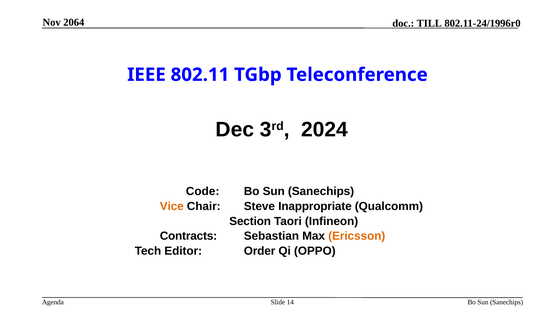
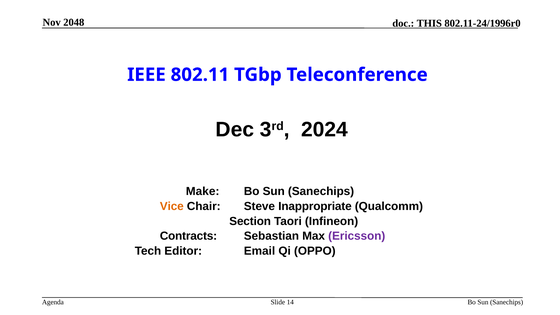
2064: 2064 -> 2048 (74, 22)
TILL: TILL -> THIS (429, 23)
Code: Code -> Make (203, 191)
Ericsson colour: orange -> purple (357, 236)
Order: Order -> Email (260, 251)
